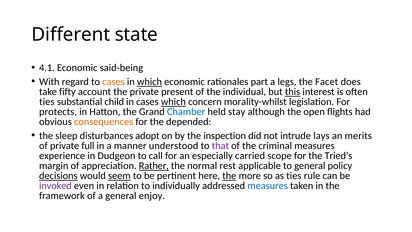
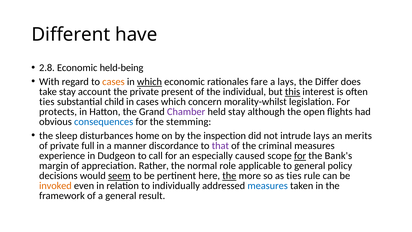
state: state -> have (136, 35)
4.1: 4.1 -> 2.8 (47, 68)
said-being: said-being -> held-being (122, 68)
part: part -> fare (259, 82)
a legs: legs -> lays (287, 82)
Facet: Facet -> Differ (327, 82)
take fifty: fifty -> stay (67, 92)
which underline: present -> none (173, 102)
Chamber colour: blue -> purple (186, 112)
consequences colour: orange -> blue (104, 122)
depended: depended -> stemming (189, 122)
adopt: adopt -> home (147, 136)
understood: understood -> discordance (174, 146)
carried: carried -> caused (250, 156)
for underline: none -> present (300, 156)
Tried's: Tried's -> Bank's (338, 156)
Rather underline: present -> none (154, 166)
rest: rest -> role (228, 166)
decisions underline: present -> none (58, 176)
invoked colour: purple -> orange (55, 186)
enjoy: enjoy -> result (152, 196)
